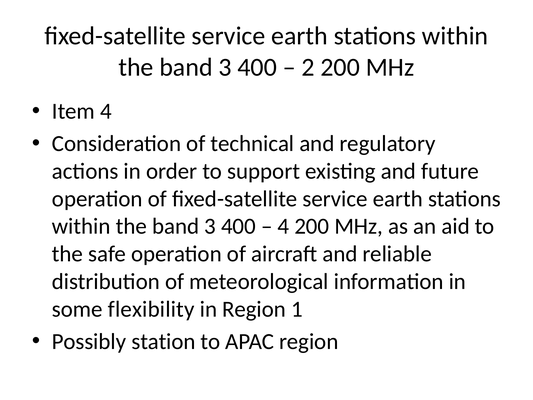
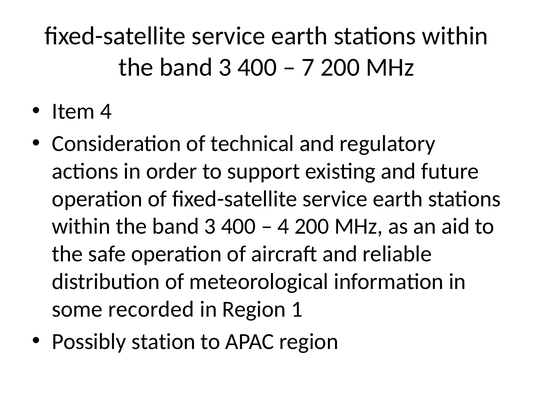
2: 2 -> 7 (308, 67)
flexibility: flexibility -> recorded (151, 309)
